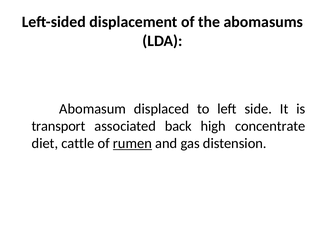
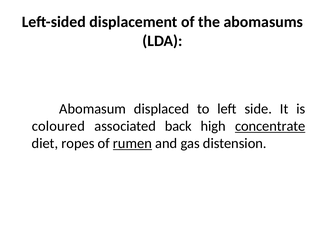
transport: transport -> coloured (58, 126)
concentrate underline: none -> present (270, 126)
cattle: cattle -> ropes (78, 143)
